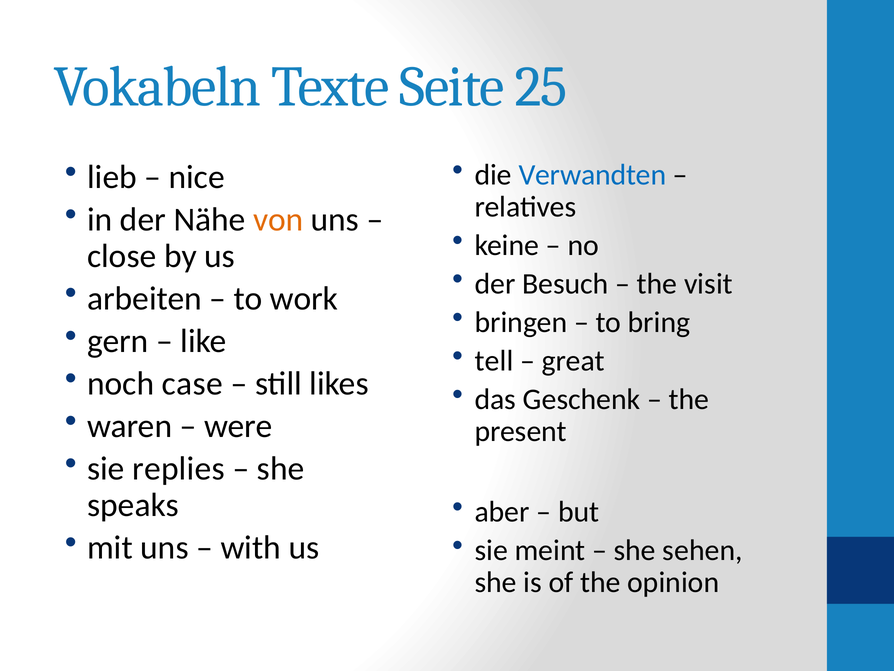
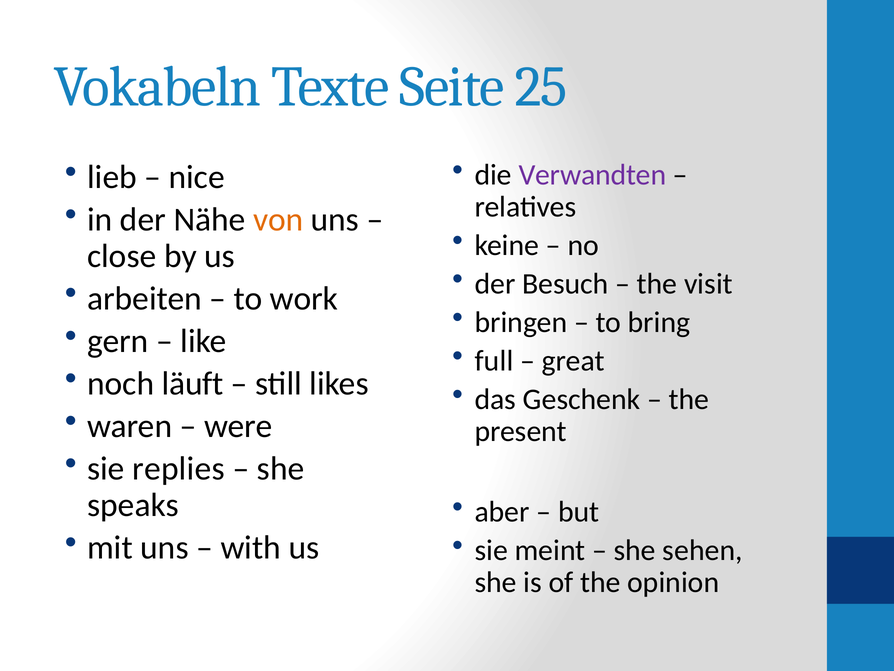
Verwandten colour: blue -> purple (592, 175)
tell: tell -> full (494, 361)
case: case -> läuft (193, 383)
